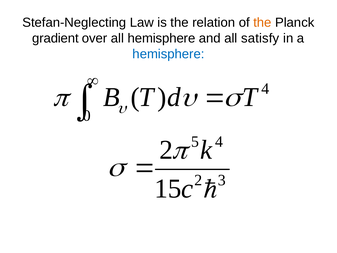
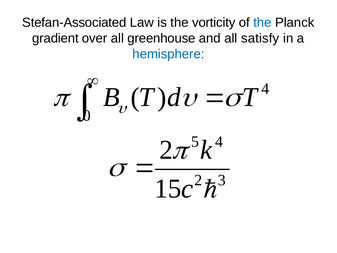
Stefan-Neglecting: Stefan-Neglecting -> Stefan-Associated (74, 23)
relation: relation -> vorticity (214, 23)
the colour: orange -> blue (262, 23)
all hemisphere: hemisphere -> greenhouse (161, 38)
